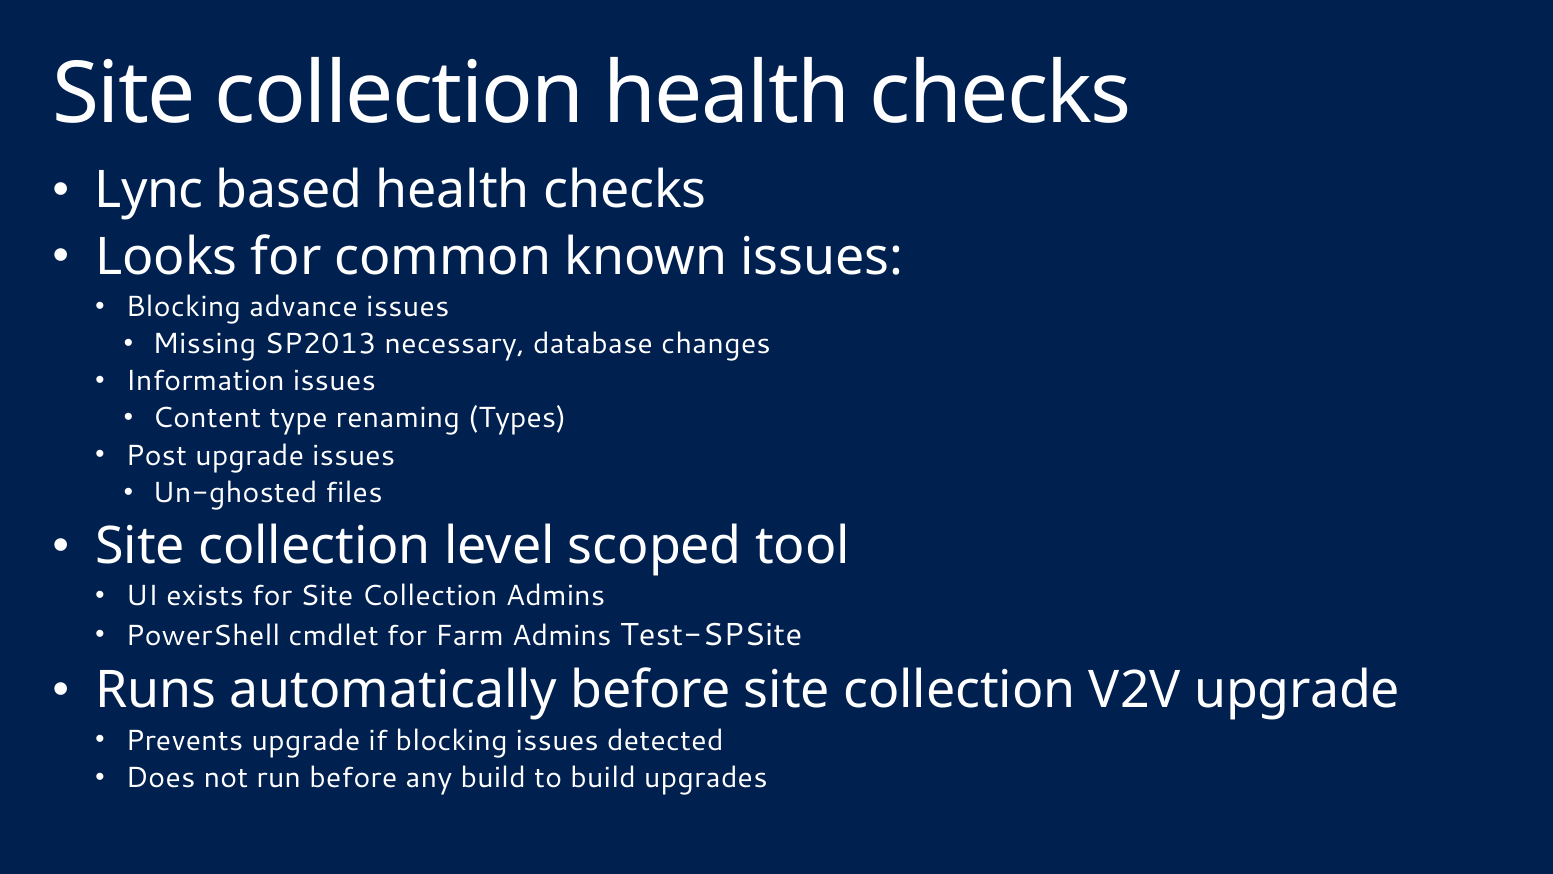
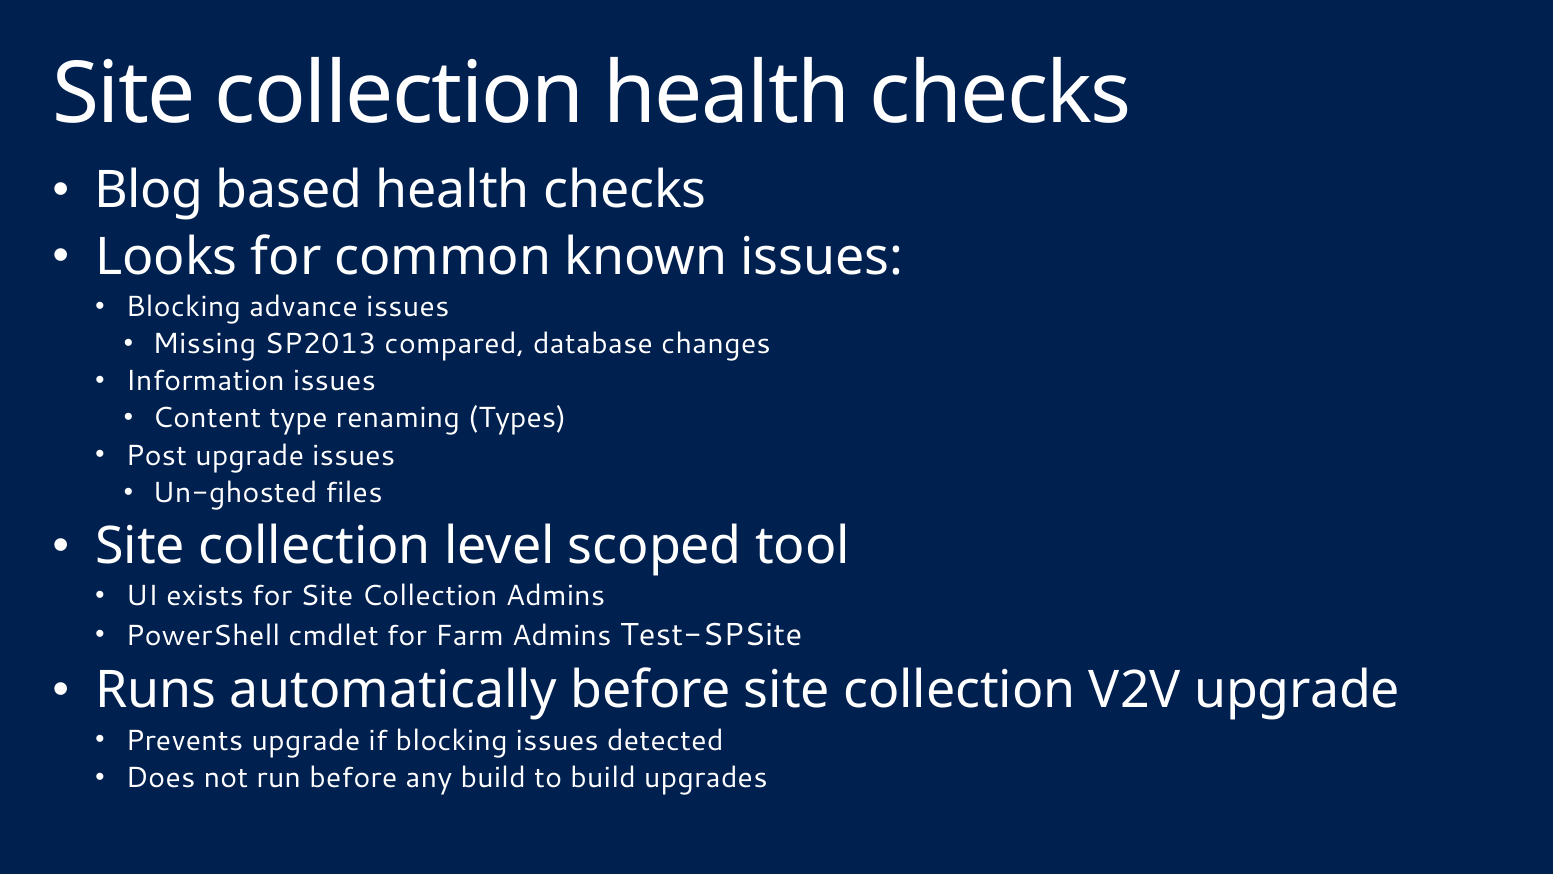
Lync: Lync -> Blog (149, 191)
necessary: necessary -> compared (455, 344)
